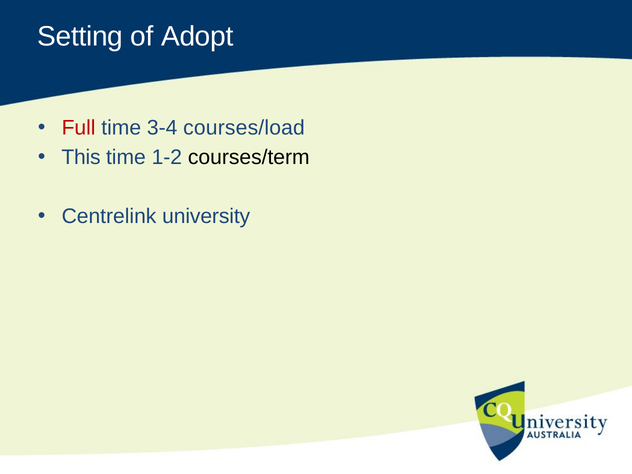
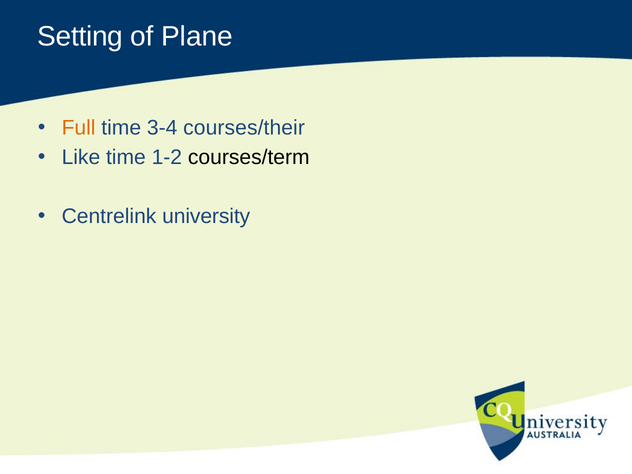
Adopt: Adopt -> Plane (197, 37)
Full colour: red -> orange (79, 128)
courses/load: courses/load -> courses/their (244, 128)
This: This -> Like (81, 157)
